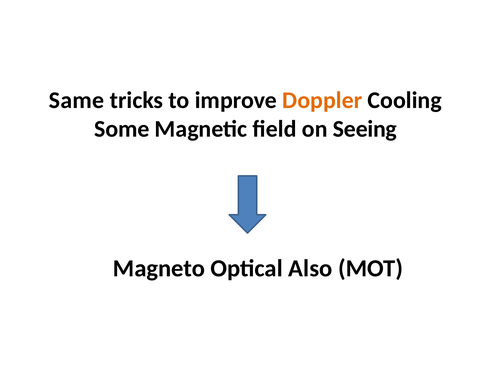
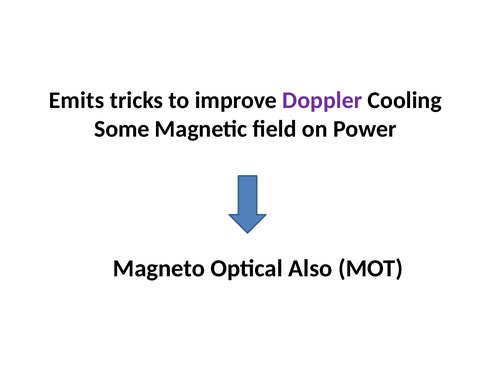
Same: Same -> Emits (77, 100)
Doppler colour: orange -> purple (322, 100)
Seeing: Seeing -> Power (365, 129)
